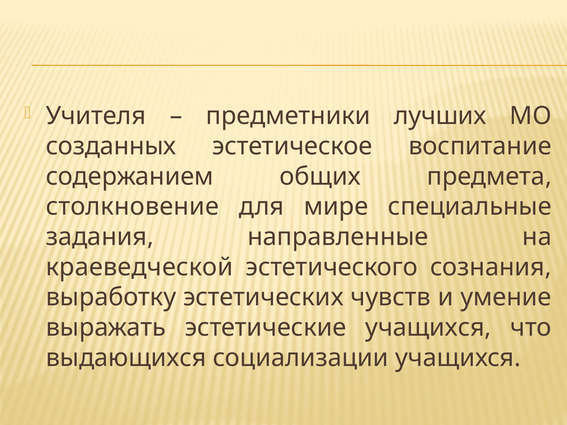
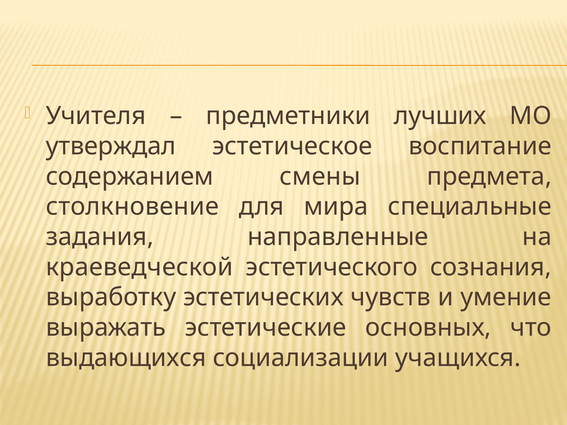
созданных: созданных -> утверждал (111, 146)
общих: общих -> смены (320, 177)
мире: мире -> мира (336, 207)
эстетические учащихся: учащихся -> основных (428, 328)
